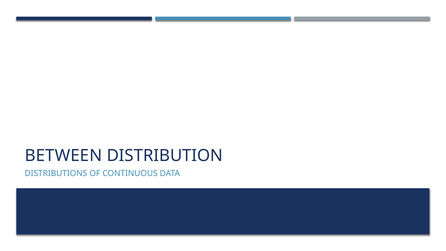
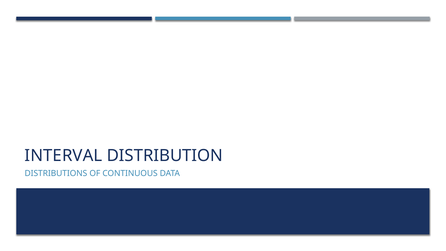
BETWEEN: BETWEEN -> INTERVAL (63, 156)
